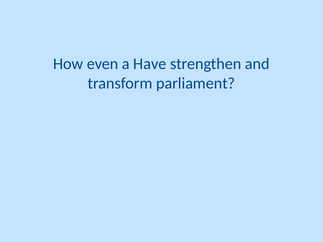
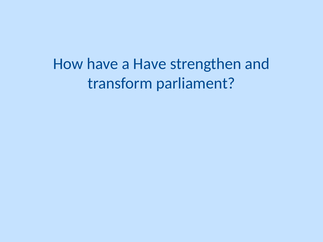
How even: even -> have (103, 64)
